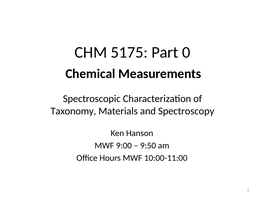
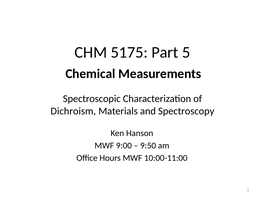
0: 0 -> 5 (186, 52)
Taxonomy: Taxonomy -> Dichroism (73, 111)
